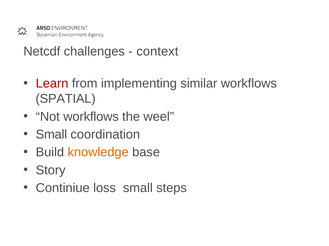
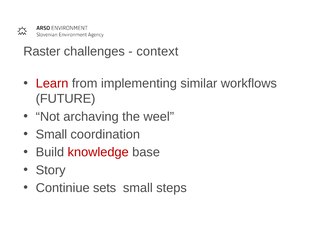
Netcdf: Netcdf -> Raster (42, 52)
SPATIAL: SPATIAL -> FUTURE (66, 99)
Not workflows: workflows -> archaving (91, 117)
knowledge colour: orange -> red (98, 153)
loss: loss -> sets (105, 189)
